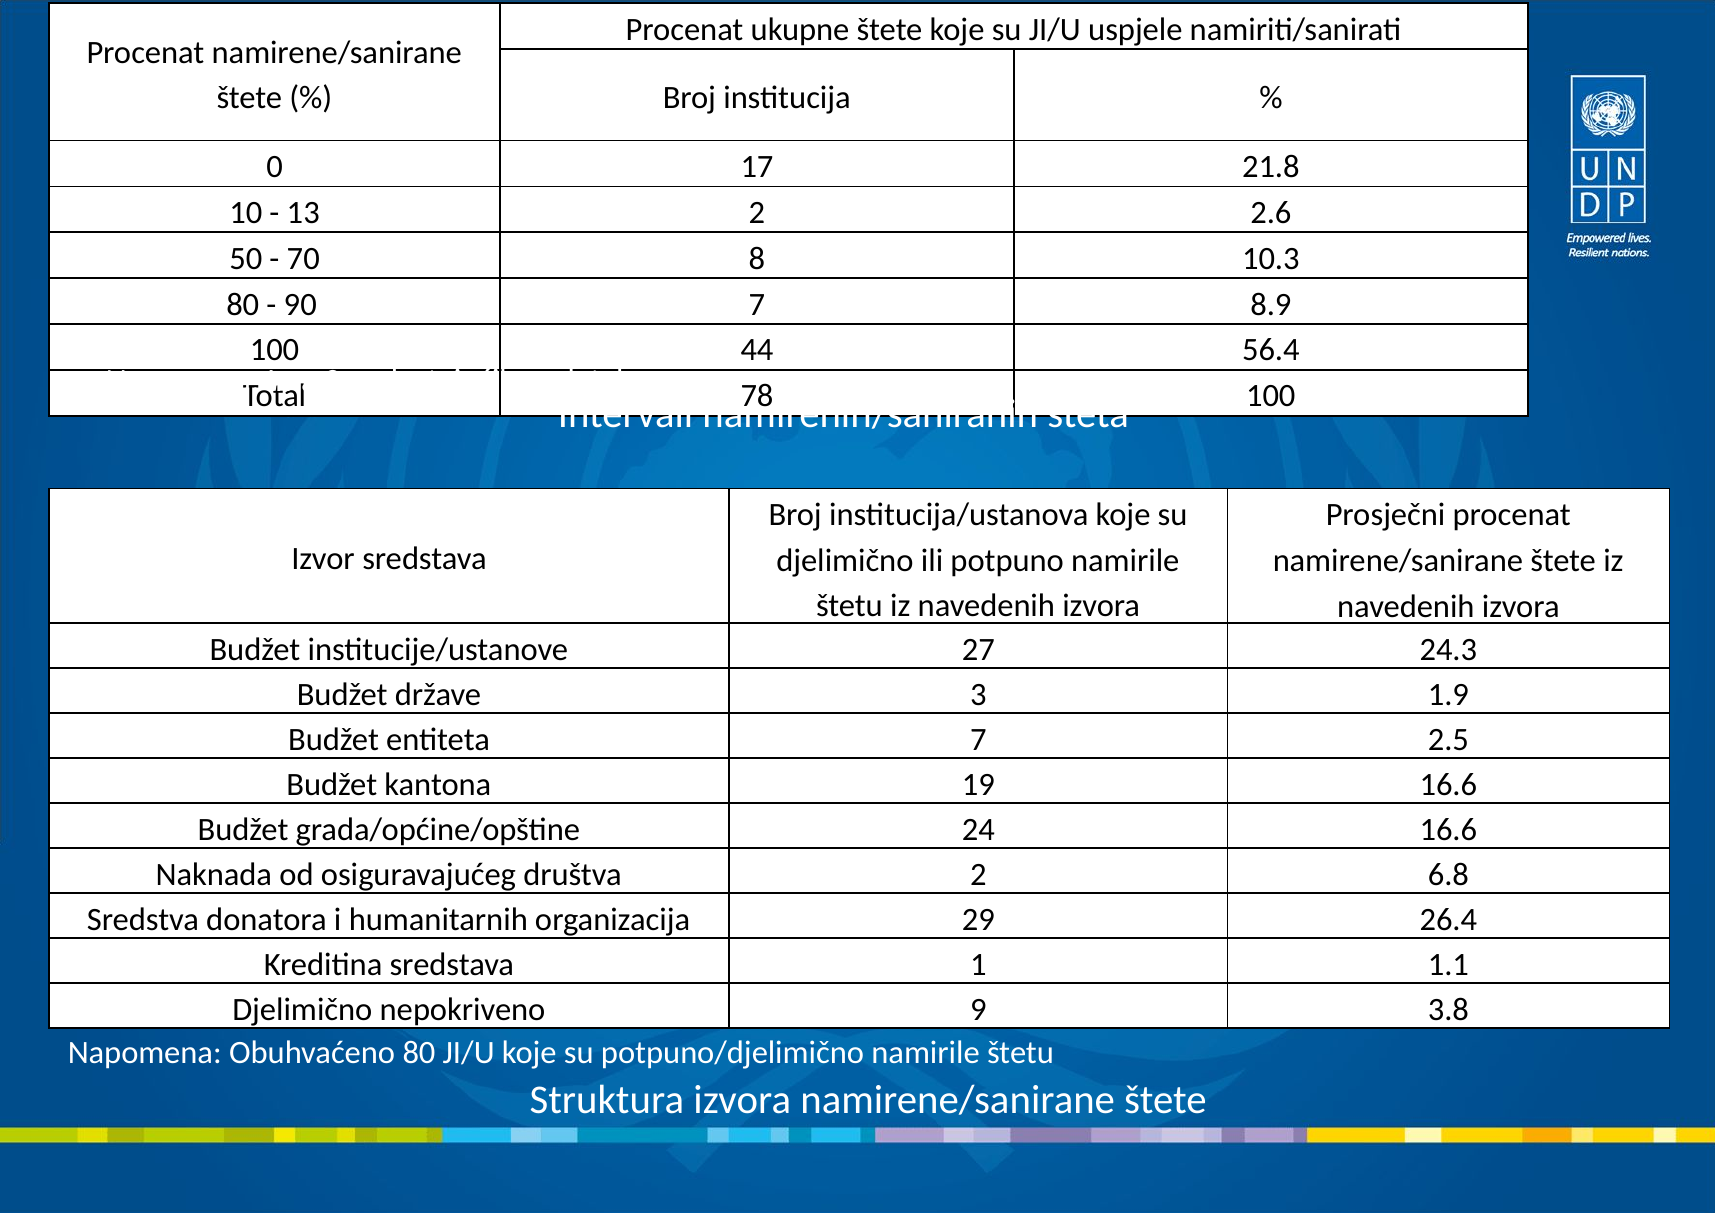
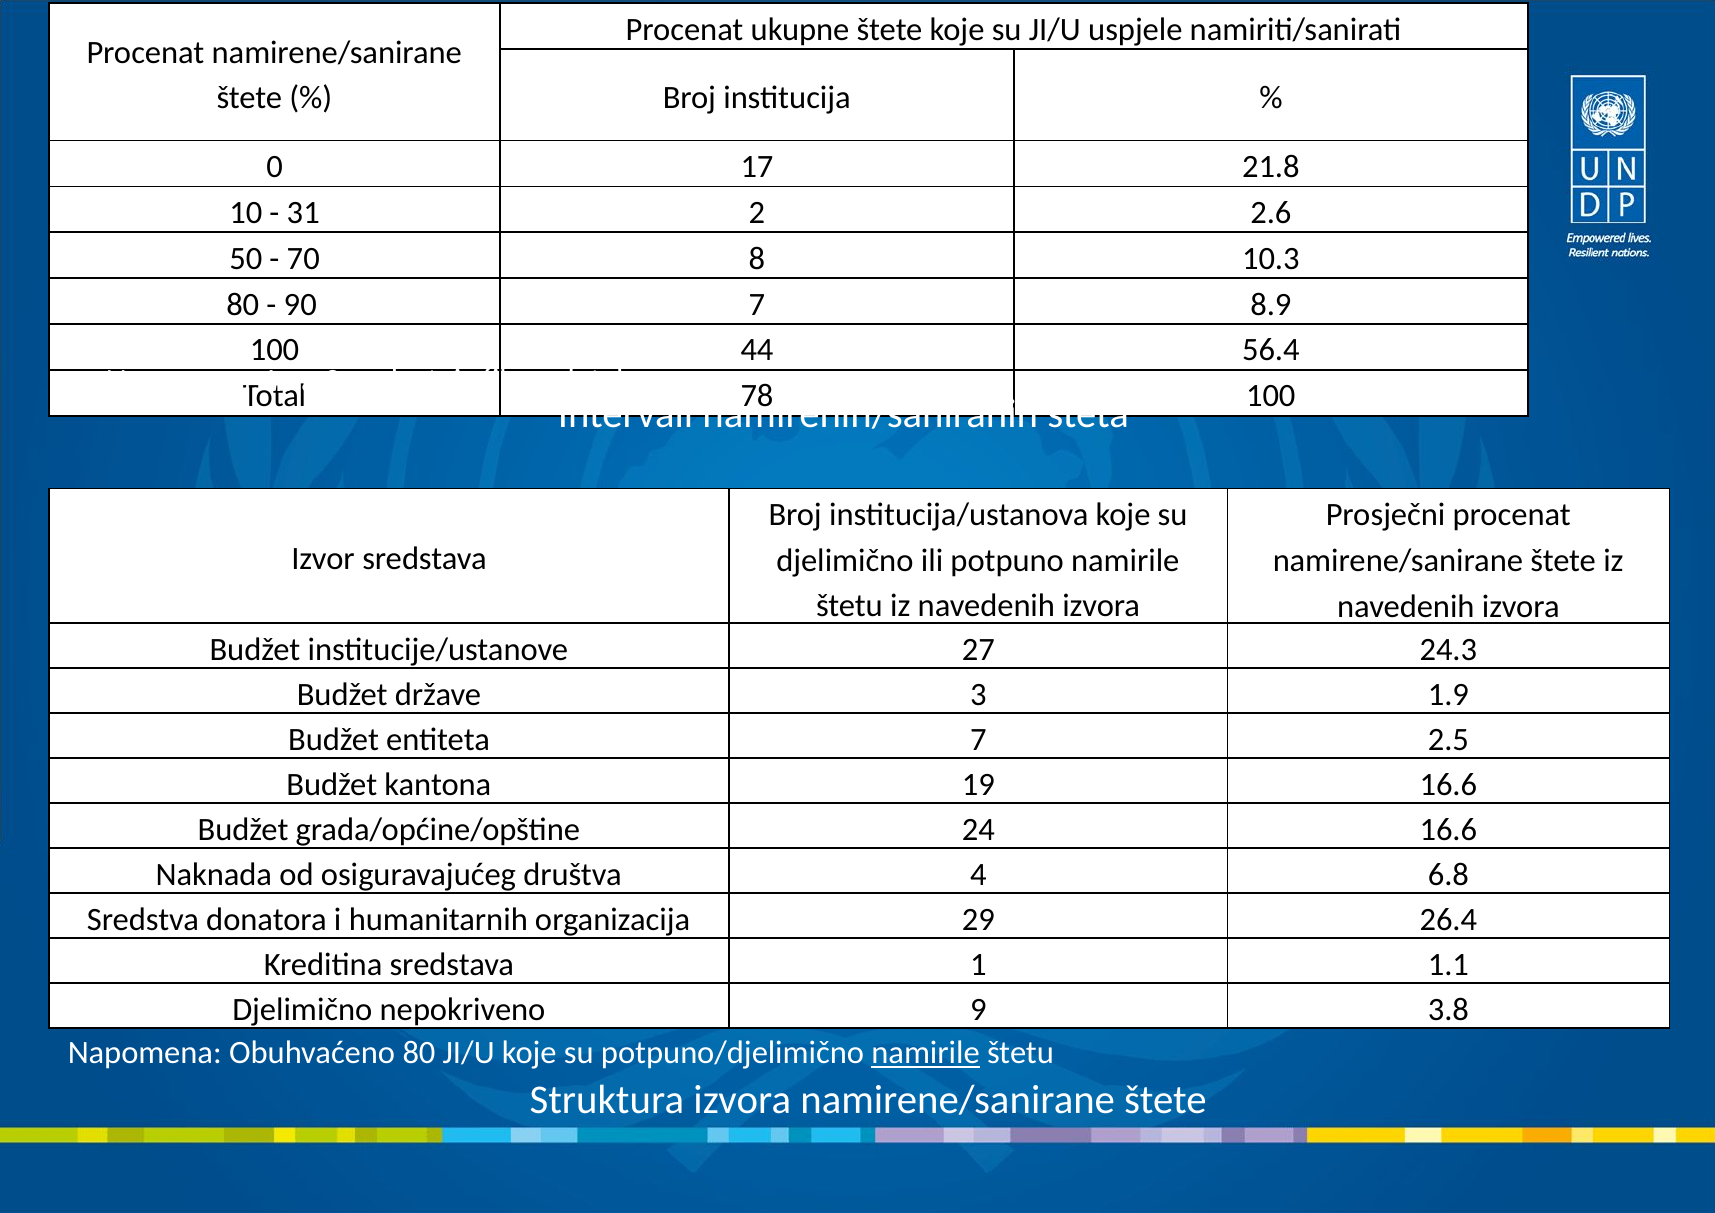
13: 13 -> 31 (303, 213)
društva 2: 2 -> 4 (978, 875)
namirile underline: none -> present (926, 1053)
